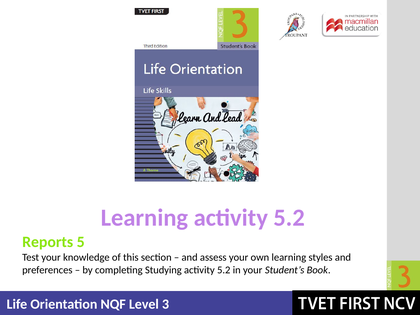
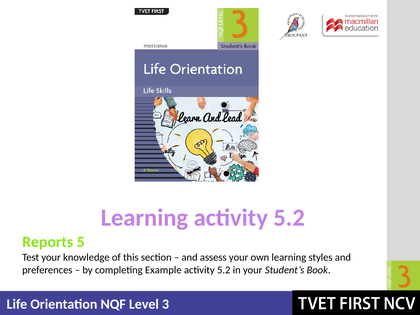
Studying: Studying -> Example (163, 270)
